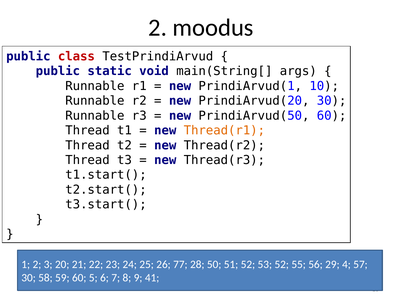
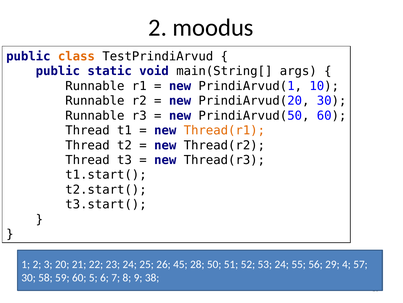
class colour: red -> orange (76, 56)
77: 77 -> 45 (180, 264)
53 52: 52 -> 24 (282, 264)
41: 41 -> 38 (152, 277)
